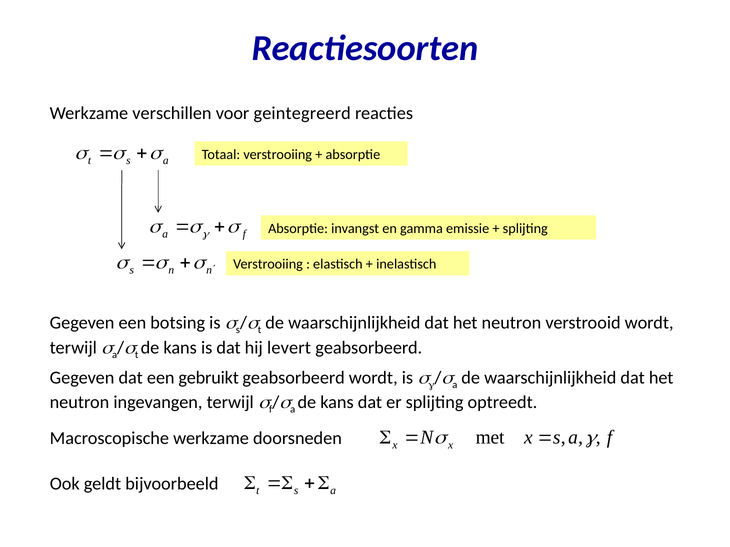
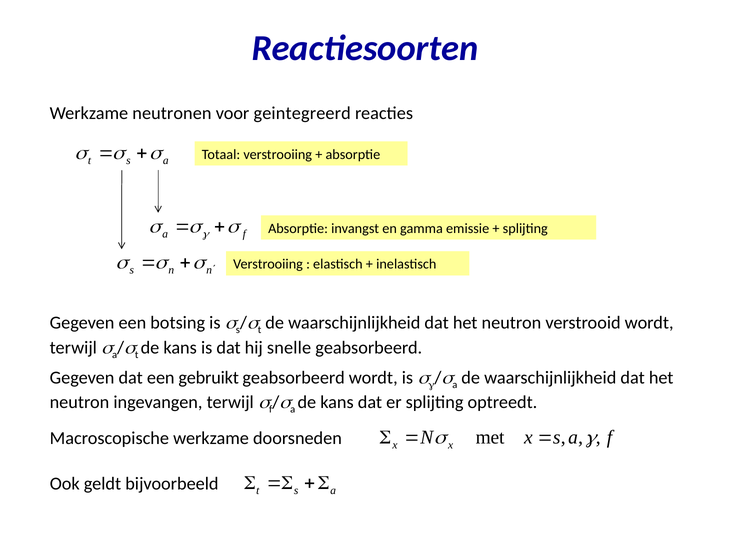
verschillen: verschillen -> neutronen (172, 113)
levert: levert -> snelle (289, 348)
